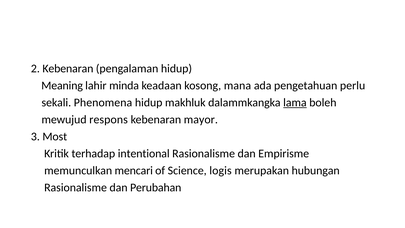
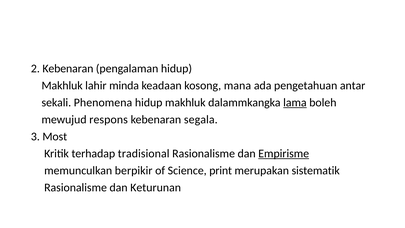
Meaning: Meaning -> Makhluk (62, 85)
perlu: perlu -> antar (353, 85)
mayor: mayor -> segala (201, 119)
intentional: intentional -> tradisional (144, 153)
Empirisme underline: none -> present (284, 153)
mencari: mencari -> berpikir (134, 170)
logis: logis -> print (221, 170)
hubungan: hubungan -> sistematik (316, 170)
Perubahan: Perubahan -> Keturunan (156, 187)
